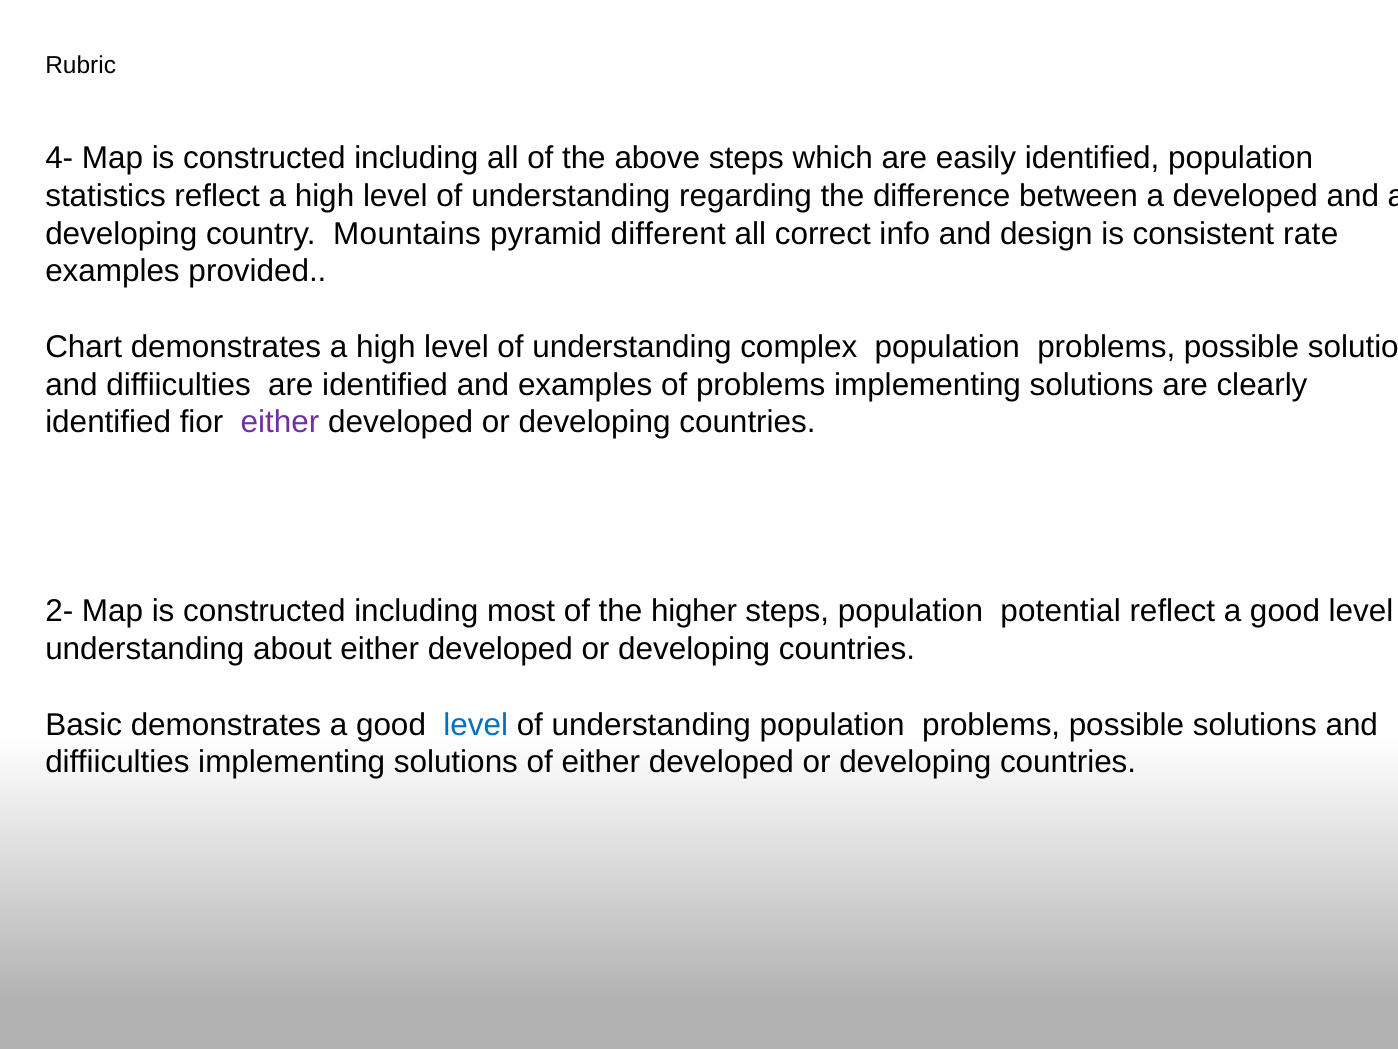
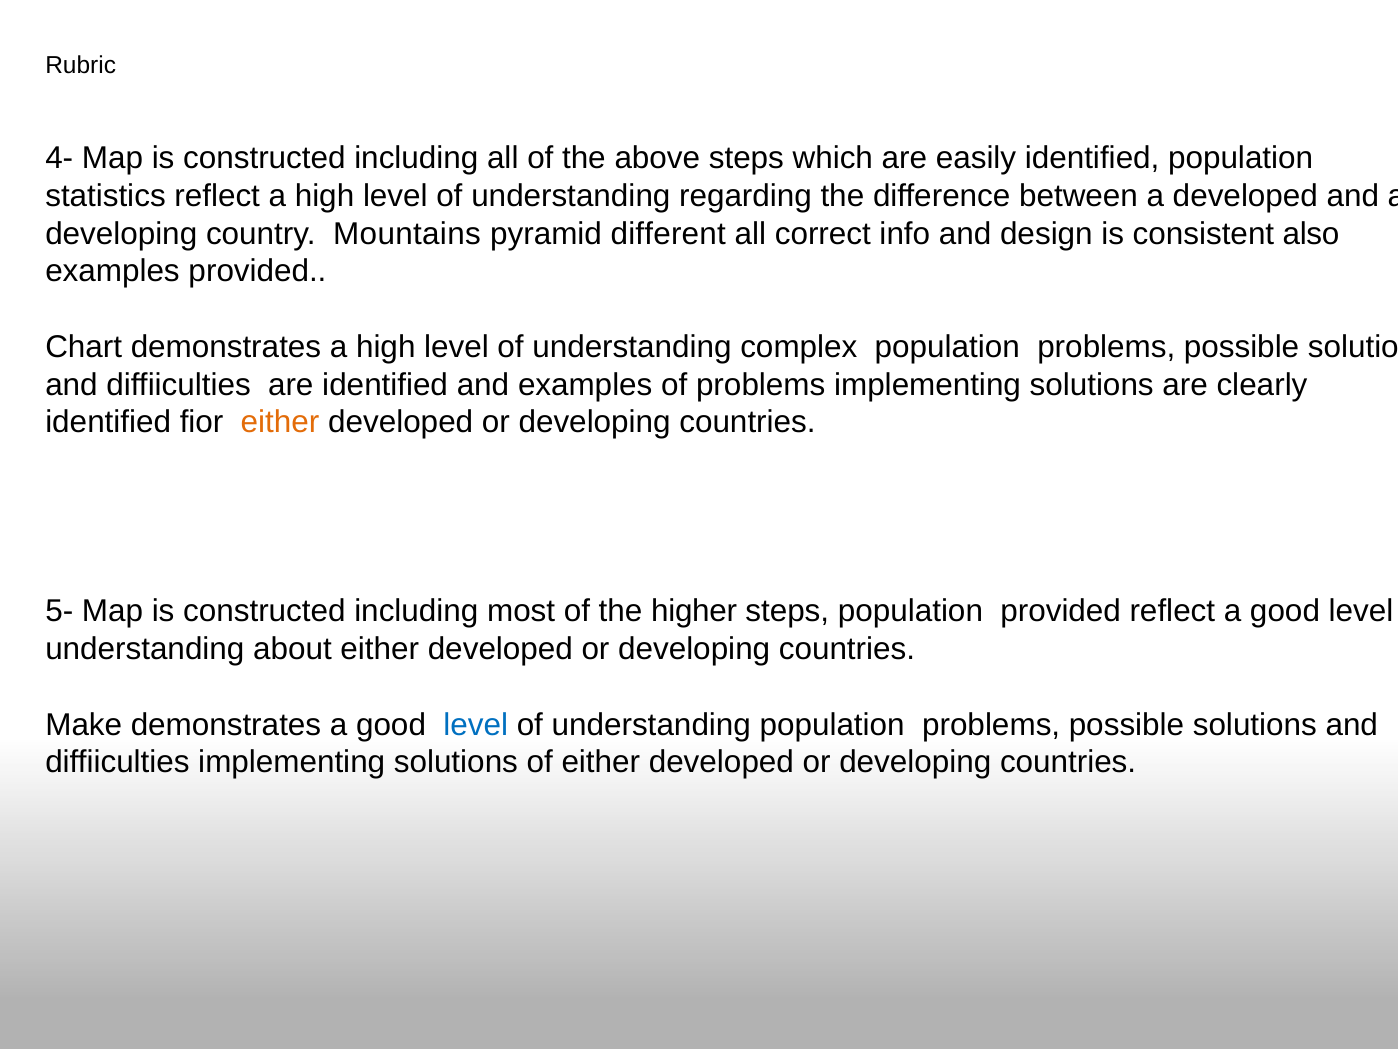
rate: rate -> also (1311, 234)
either colour: purple -> orange (280, 422)
2-: 2- -> 5- (59, 611)
population potential: potential -> provided (1061, 611)
Basic: Basic -> Make (84, 724)
